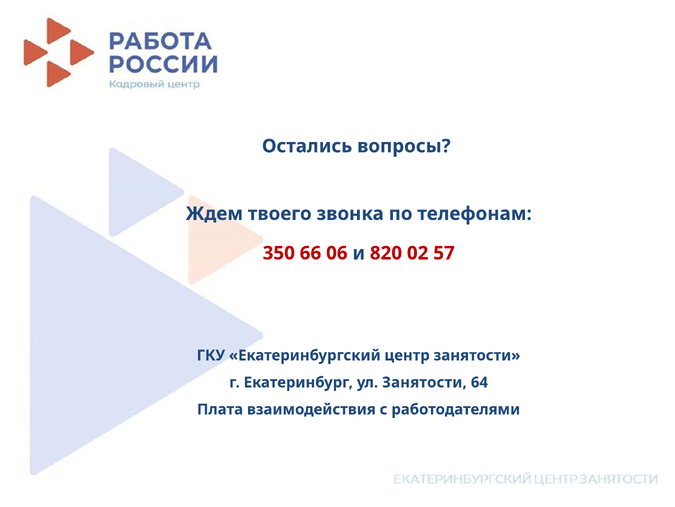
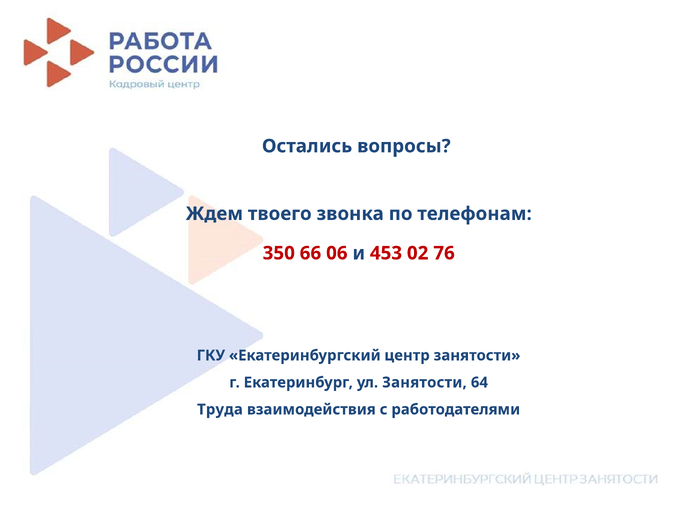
820: 820 -> 453 (386, 253)
57: 57 -> 76 (444, 253)
Плата: Плата -> Труда (220, 409)
